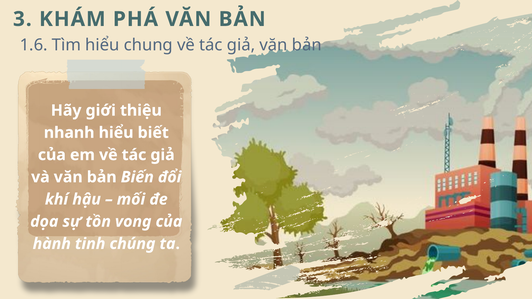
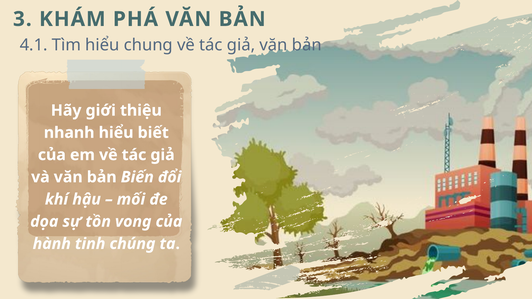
1.6: 1.6 -> 4.1 (34, 45)
